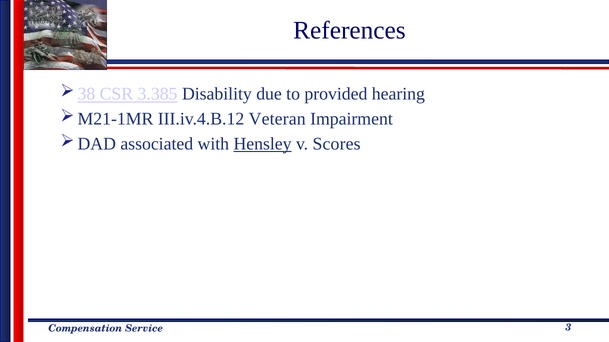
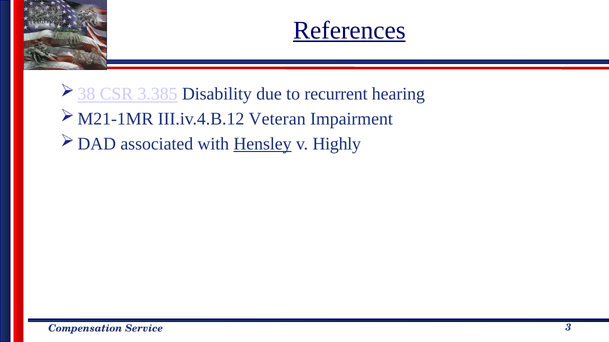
References underline: none -> present (349, 31)
provided: provided -> recurrent (336, 94)
Scores: Scores -> Highly (337, 144)
